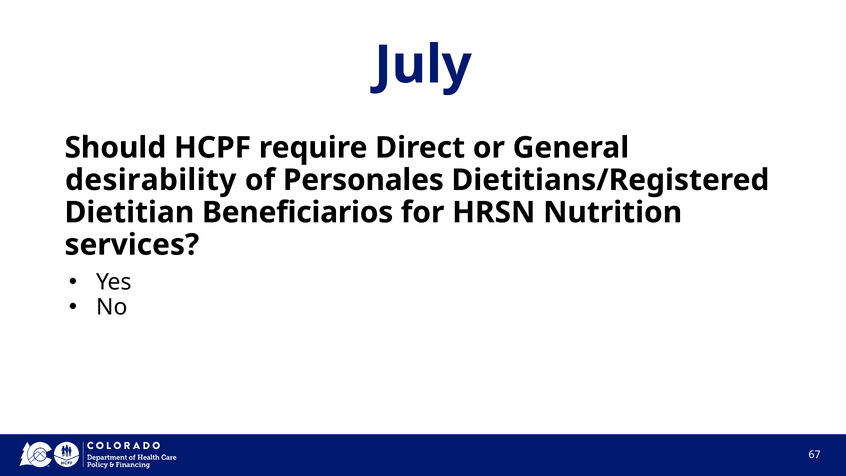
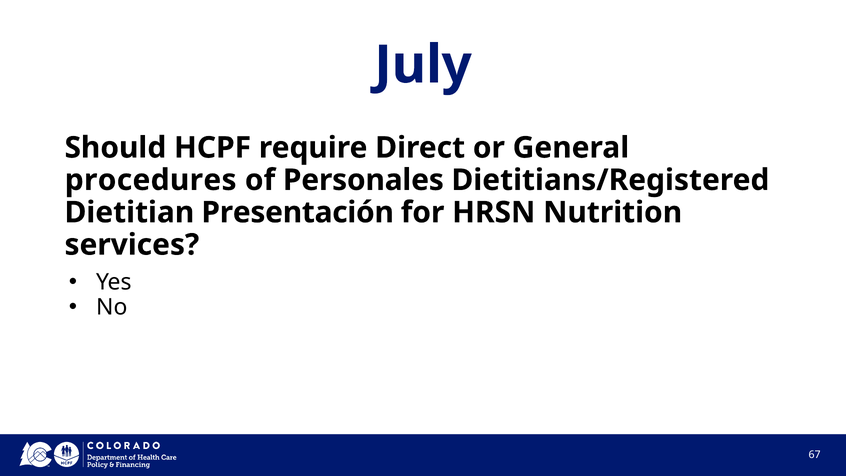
desirability: desirability -> procedures (151, 180)
Beneficiarios: Beneficiarios -> Presentación (298, 212)
